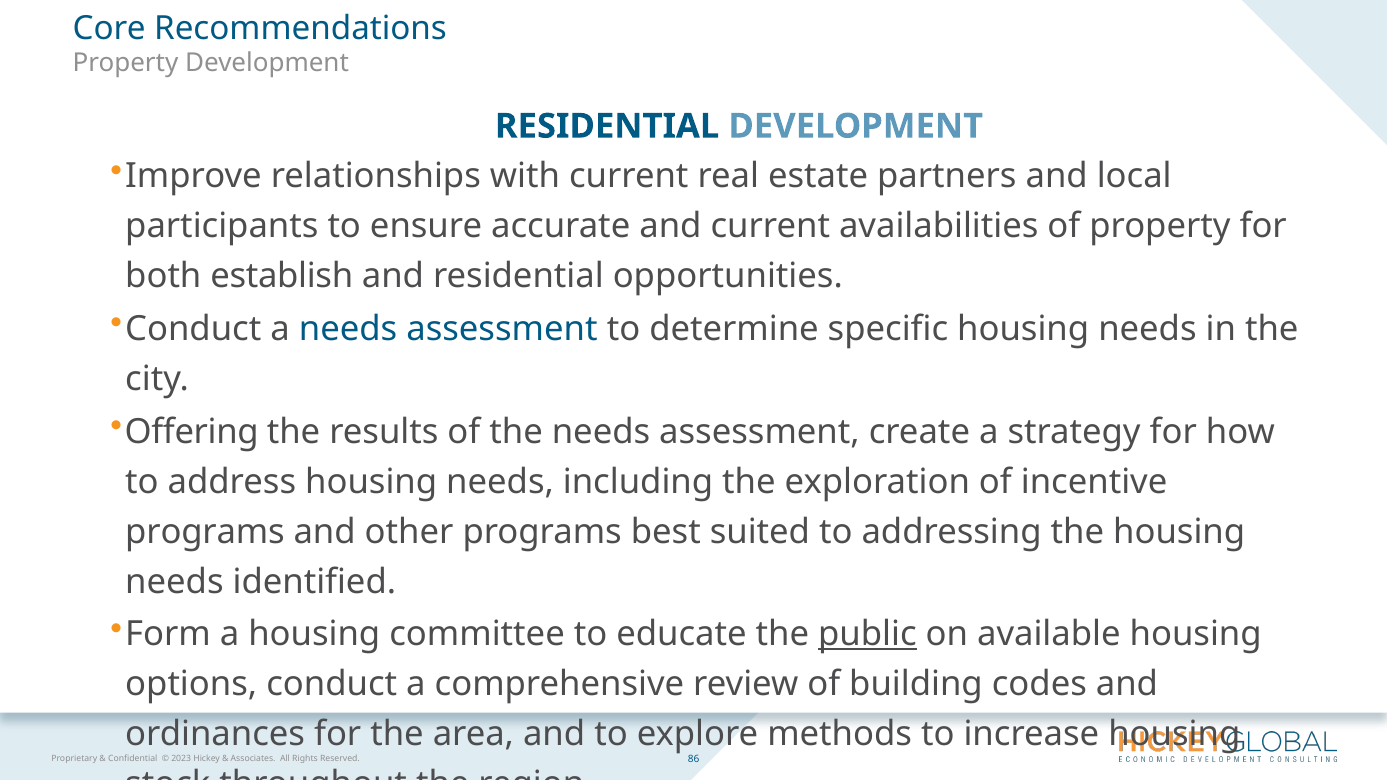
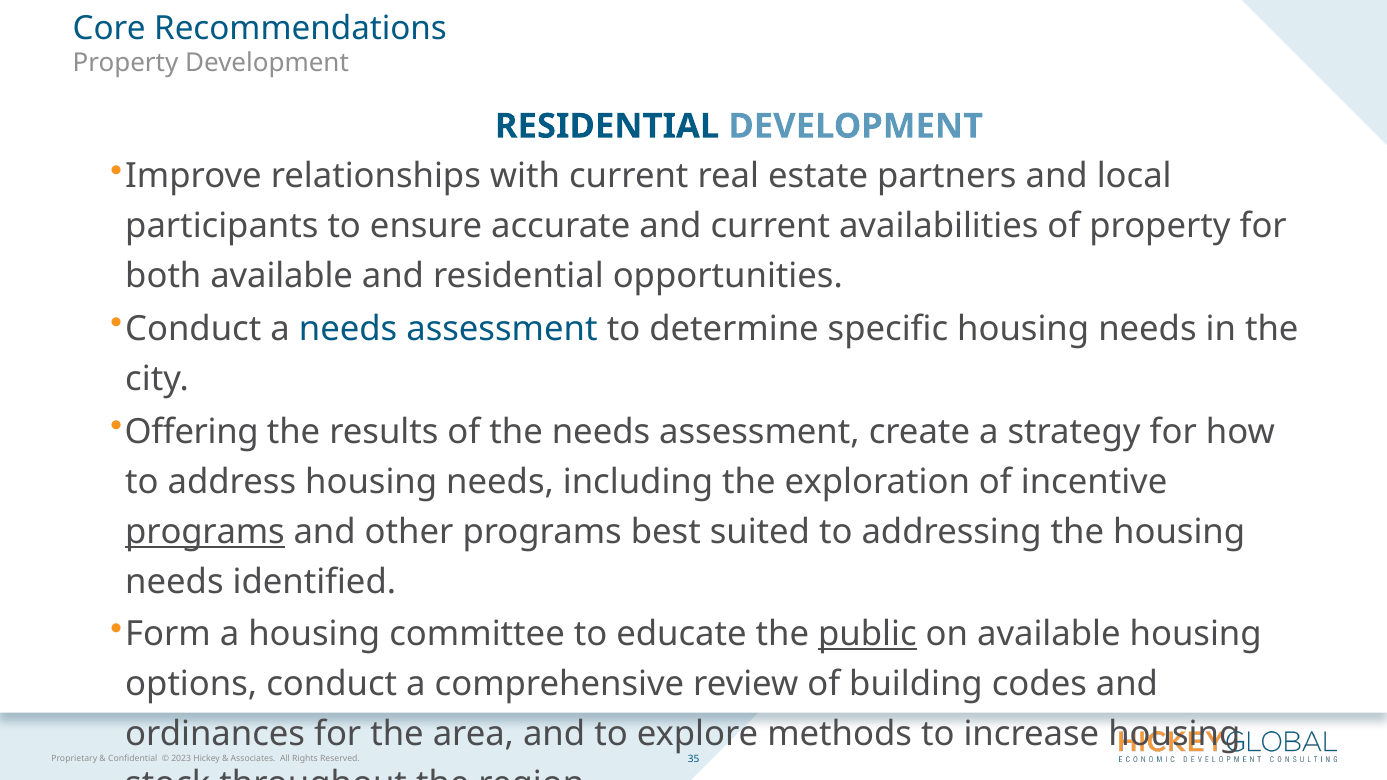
both establish: establish -> available (282, 276)
programs underline: none -> present (205, 532)
86: 86 -> 35 (694, 759)
